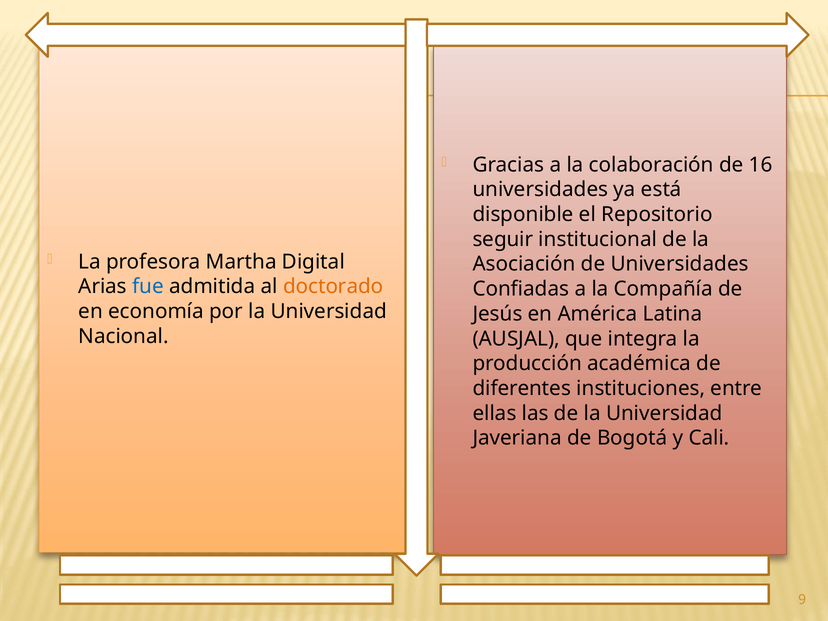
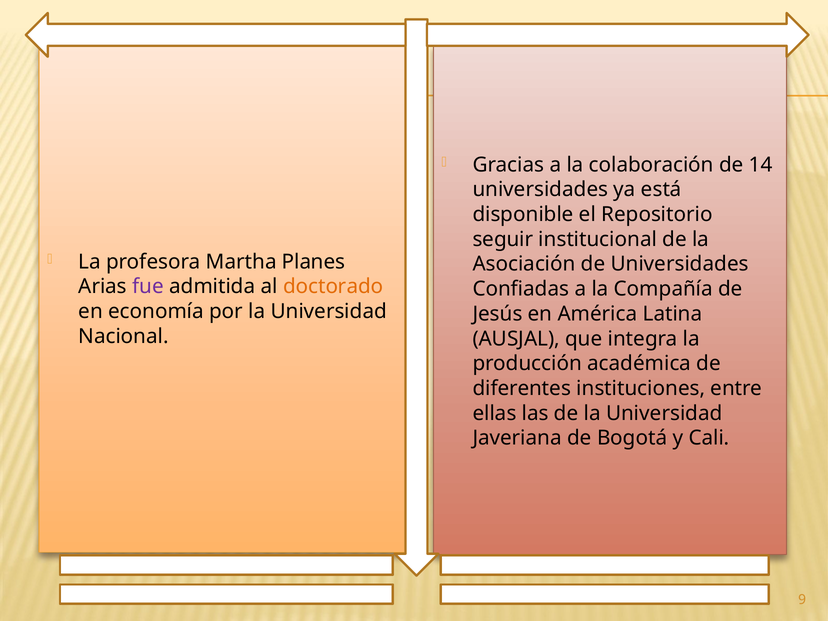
16: 16 -> 14 (761, 165)
Digital: Digital -> Planes (314, 262)
fue colour: blue -> purple (148, 287)
